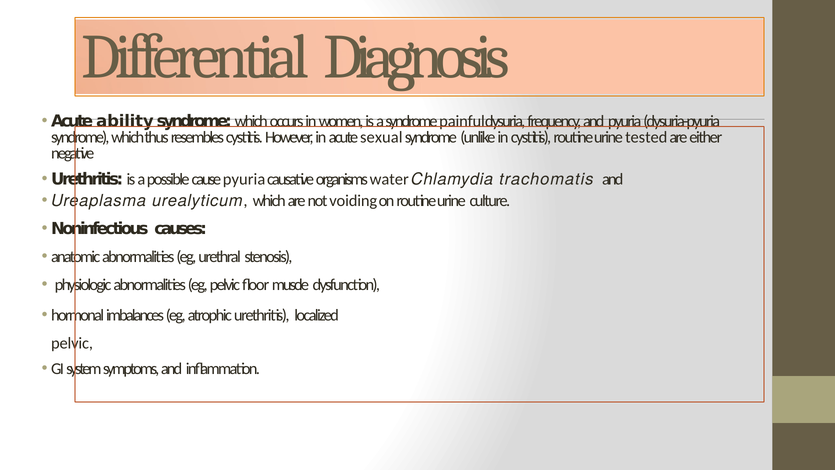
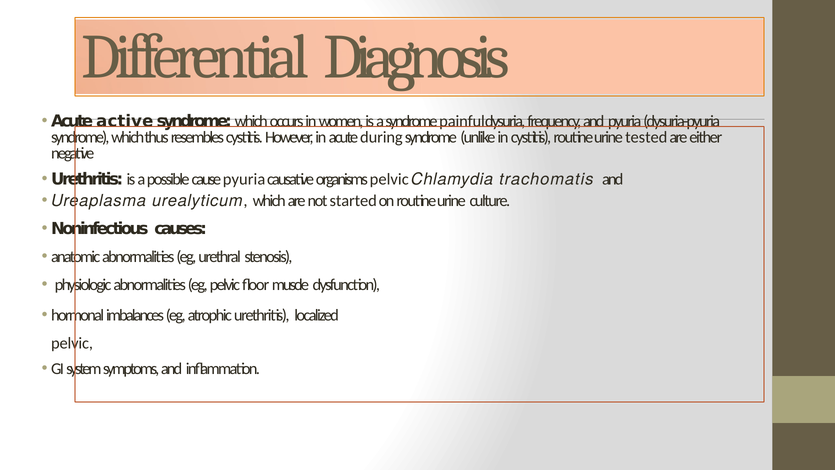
ability: ability -> active (125, 121)
sexual: sexual -> during (381, 137)
organisms water: water -> pelvic (389, 179)
voiding: voiding -> started (353, 201)
